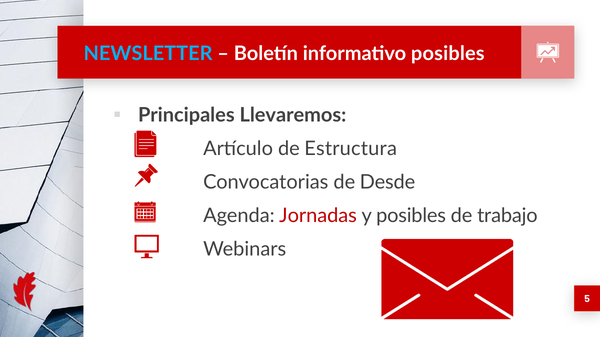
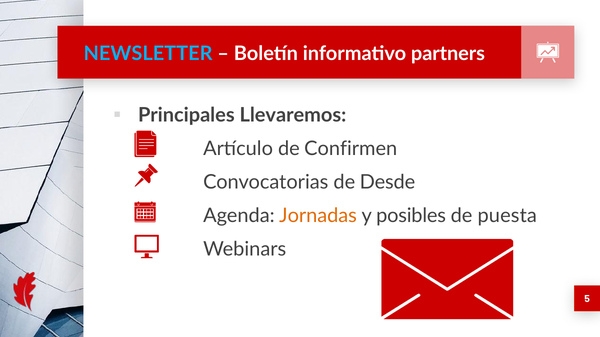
informativo posibles: posibles -> partners (448, 54)
Estructura: Estructura -> Confirmen (351, 149)
Jornadas colour: red -> orange (318, 216)
trabajo: trabajo -> puesta (507, 216)
